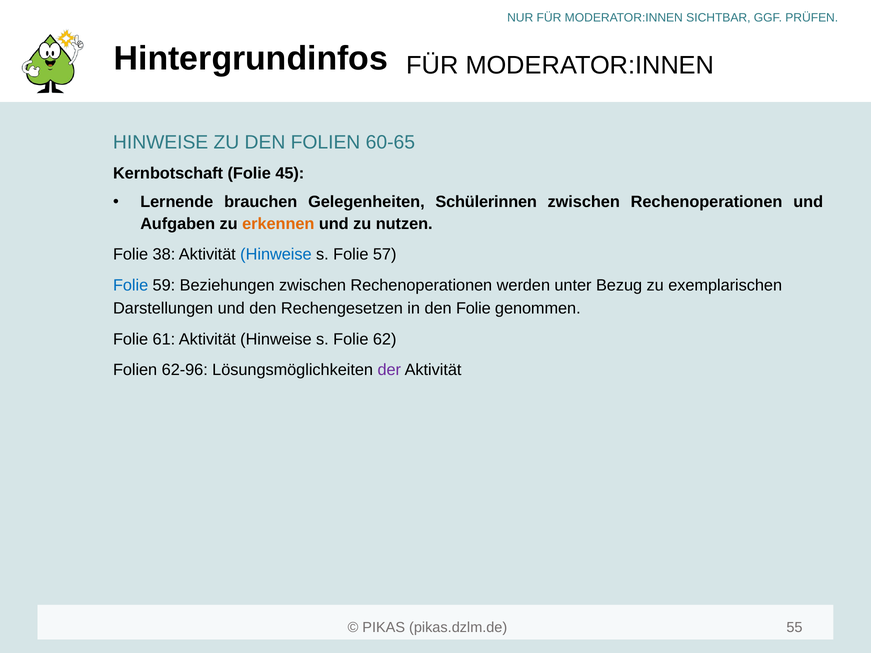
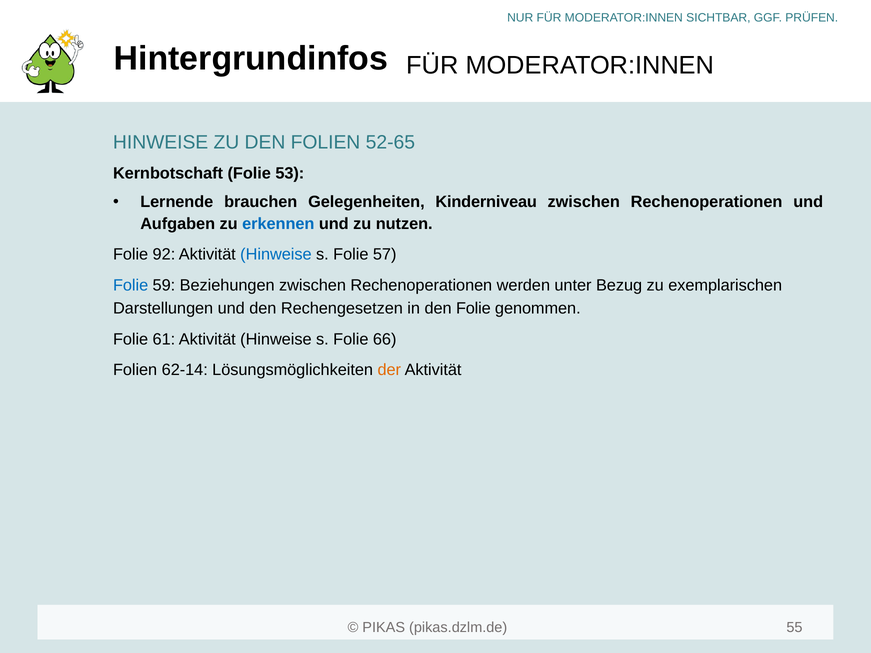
60-65: 60-65 -> 52-65 (390, 143)
45: 45 -> 53 (290, 173)
Schülerinnen: Schülerinnen -> Kinderniveau (486, 202)
erkennen colour: orange -> blue (278, 224)
38: 38 -> 92 (164, 254)
62: 62 -> 66 (385, 339)
62-96: 62-96 -> 62-14 (185, 370)
der colour: purple -> orange (389, 370)
